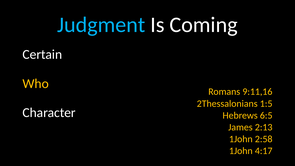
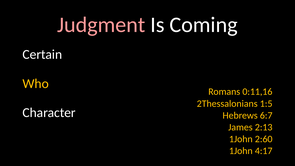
Judgment colour: light blue -> pink (101, 25)
9:11,16: 9:11,16 -> 0:11,16 (257, 92)
6:5: 6:5 -> 6:7 (266, 115)
2:58: 2:58 -> 2:60 (264, 139)
